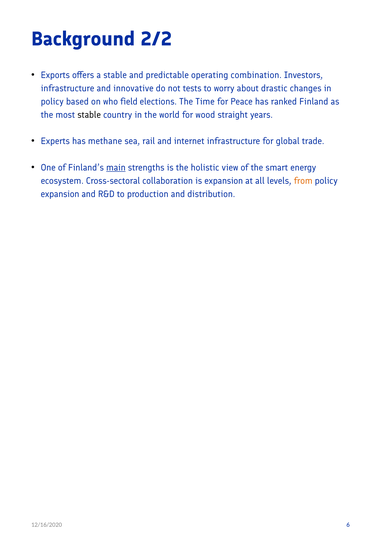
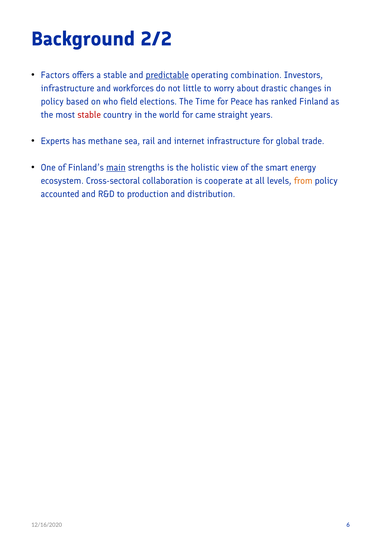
Exports: Exports -> Factors (55, 75)
predictable underline: none -> present (167, 75)
innovative: innovative -> workforces (133, 88)
tests: tests -> little (192, 88)
stable colour: black -> red (89, 115)
wood: wood -> came (205, 115)
is expansion: expansion -> cooperate (224, 181)
expansion: expansion -> accounted (60, 194)
